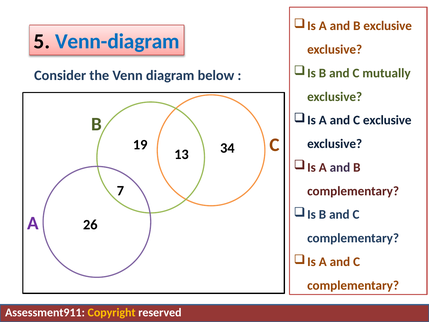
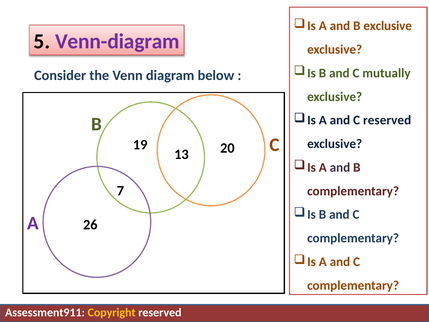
Venn-diagram colour: blue -> purple (117, 41)
C exclusive: exclusive -> reserved (387, 120)
34: 34 -> 20 (227, 148)
